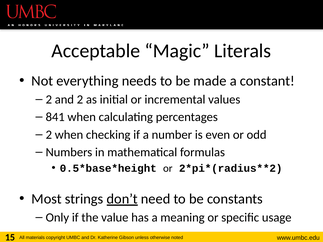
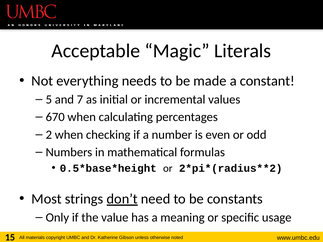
2: 2 -> 5 (49, 100)
and 2: 2 -> 7 (80, 100)
841: 841 -> 670 (55, 117)
